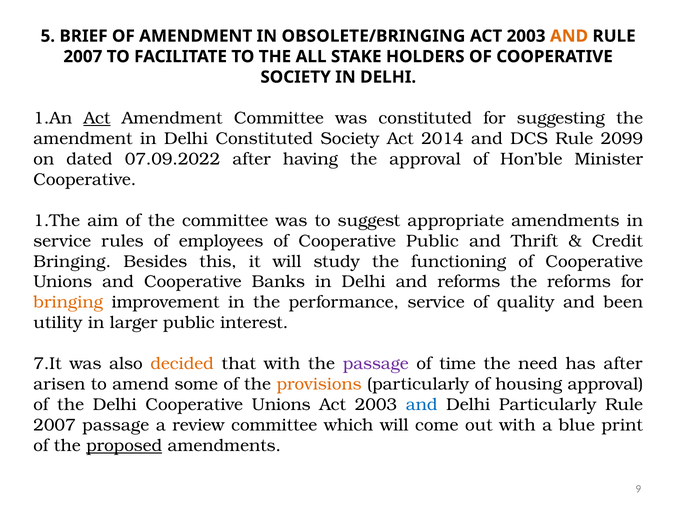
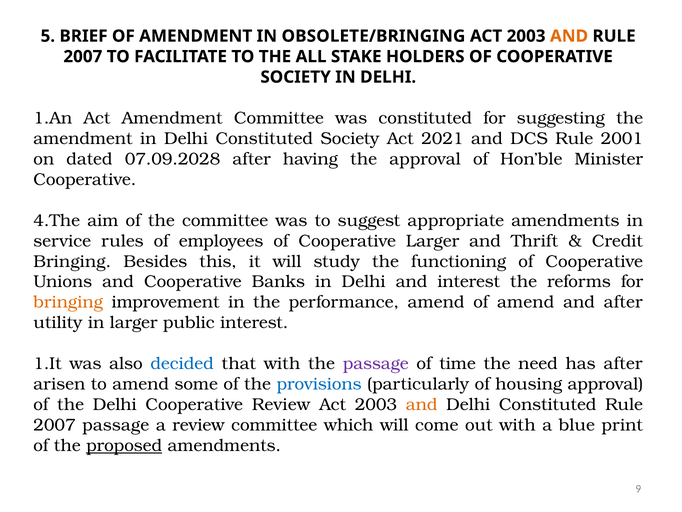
Act underline: present -> none (97, 118)
2014: 2014 -> 2021 (442, 138)
2099: 2099 -> 2001 (622, 138)
07.09.2022: 07.09.2022 -> 07.09.2028 (172, 159)
1.The: 1.The -> 4.The (57, 220)
Cooperative Public: Public -> Larger (433, 241)
and reforms: reforms -> interest (469, 282)
performance service: service -> amend (436, 302)
of quality: quality -> amend (526, 302)
and been: been -> after (623, 302)
7.It: 7.It -> 1.It (47, 363)
decided colour: orange -> blue (182, 363)
provisions colour: orange -> blue (319, 384)
Delhi Cooperative Unions: Unions -> Review (281, 404)
and colour: blue -> orange (422, 404)
Particularly: Particularly -> Constituted (548, 404)
